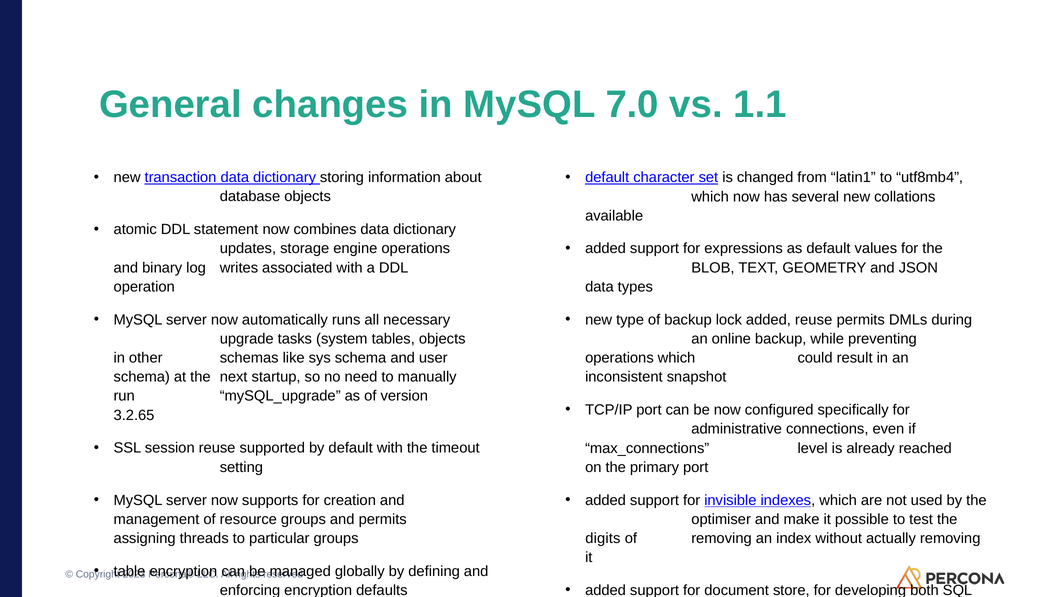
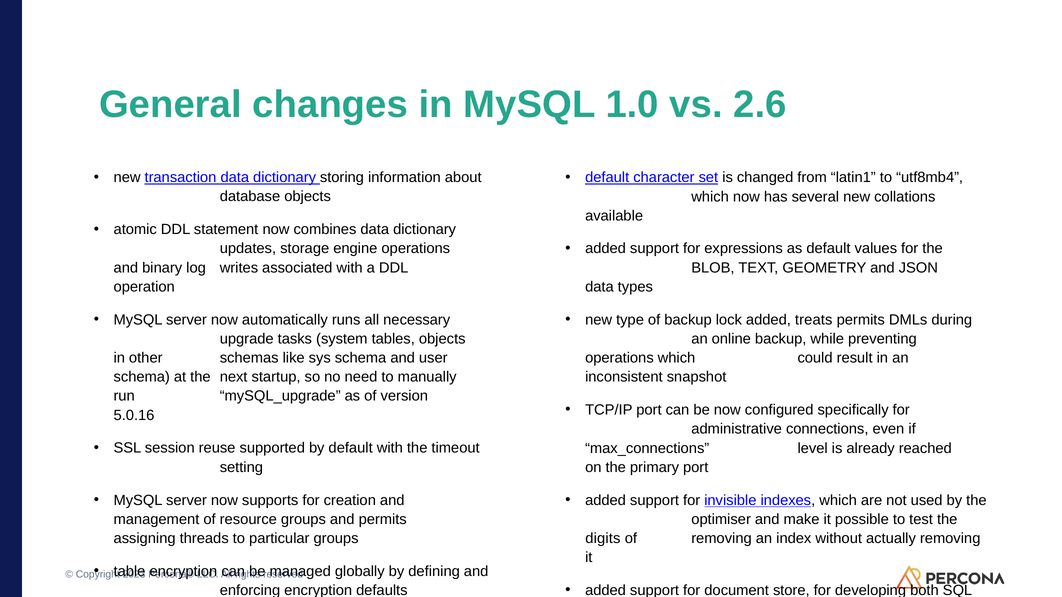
7.0: 7.0 -> 1.0 (632, 105)
1.1: 1.1 -> 2.6 (760, 105)
added reuse: reuse -> treats (814, 320)
3.2.65: 3.2.65 -> 5.0.16 (134, 415)
